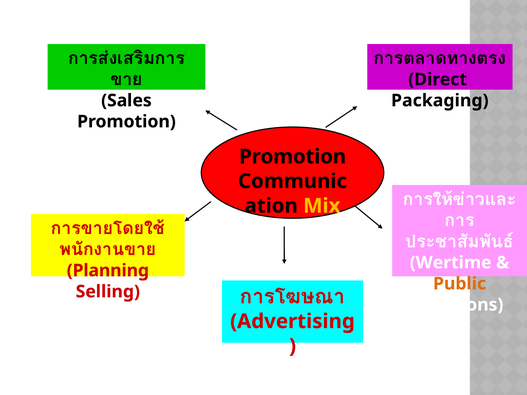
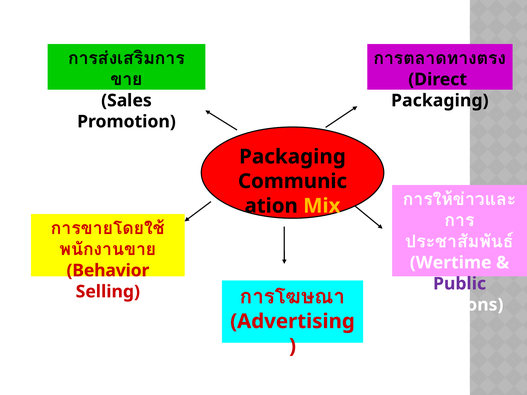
Promotion: Promotion -> Packaging (292, 157)
Planning: Planning -> Behavior (108, 271)
Public colour: orange -> purple (460, 284)
